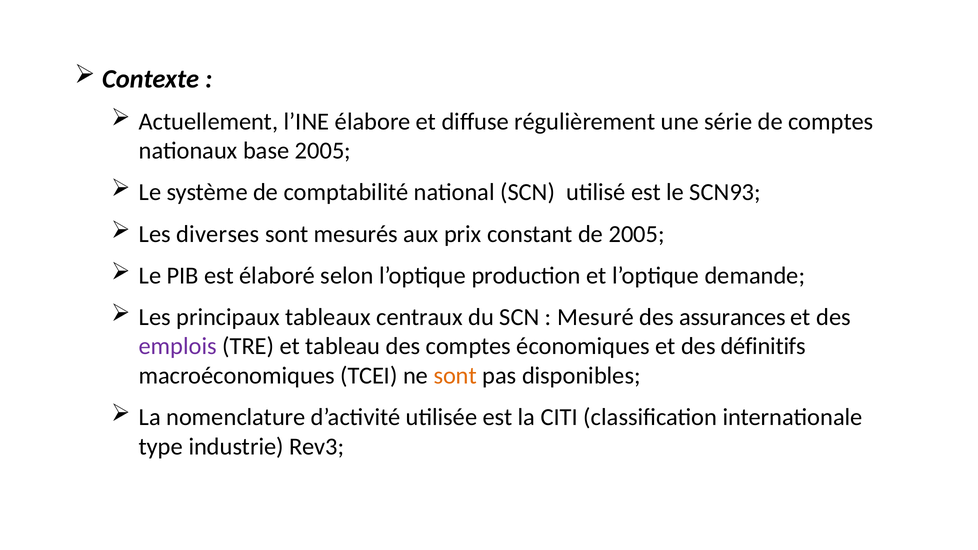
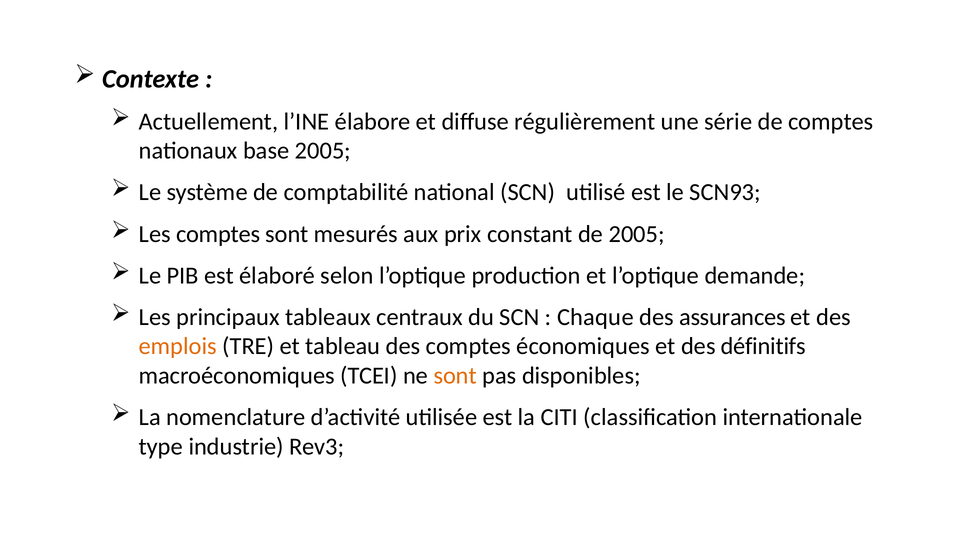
Les diverses: diverses -> comptes (218, 234)
Mesuré: Mesuré -> Chaque (595, 317)
emplois colour: purple -> orange (178, 346)
